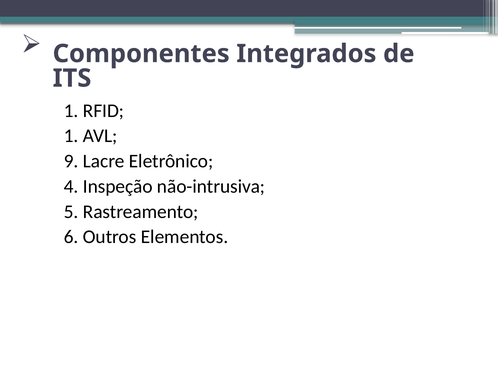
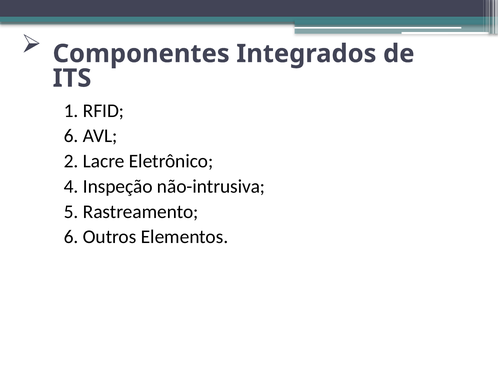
1: 1 -> 6 (71, 136)
9: 9 -> 2 (71, 161)
